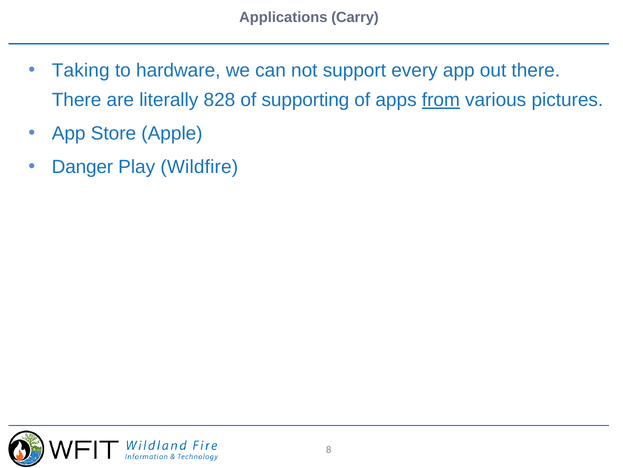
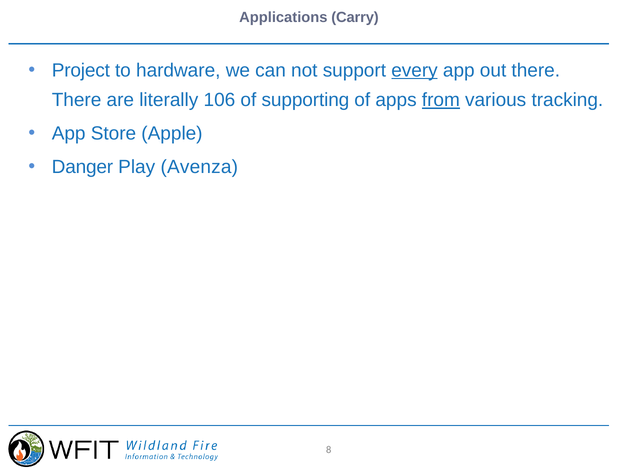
Taking: Taking -> Project (81, 70)
every underline: none -> present (415, 70)
828: 828 -> 106 (219, 100)
pictures: pictures -> tracking (567, 100)
Wildfire: Wildfire -> Avenza (199, 167)
